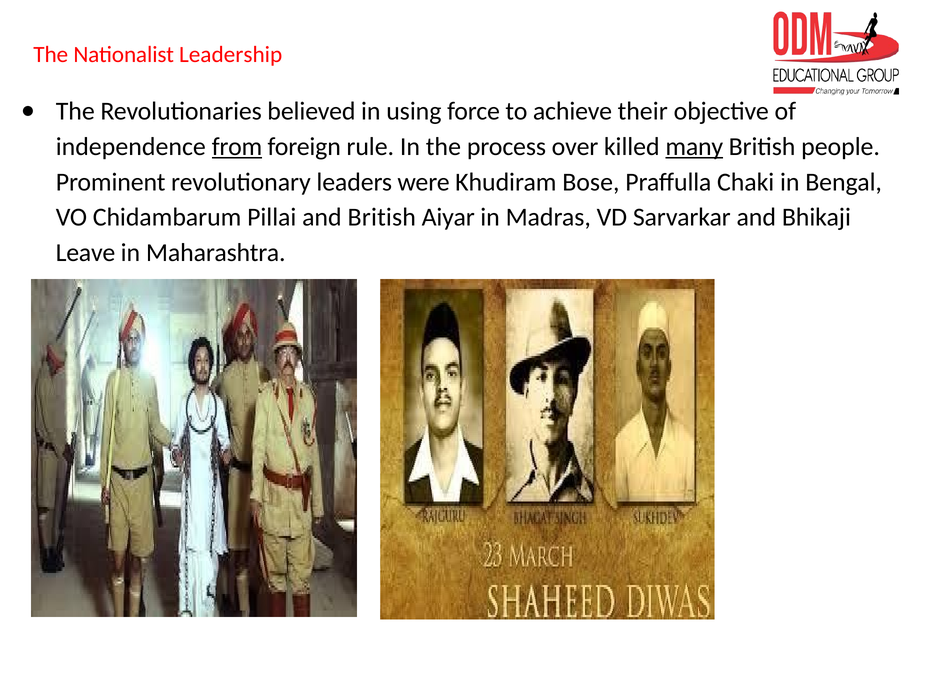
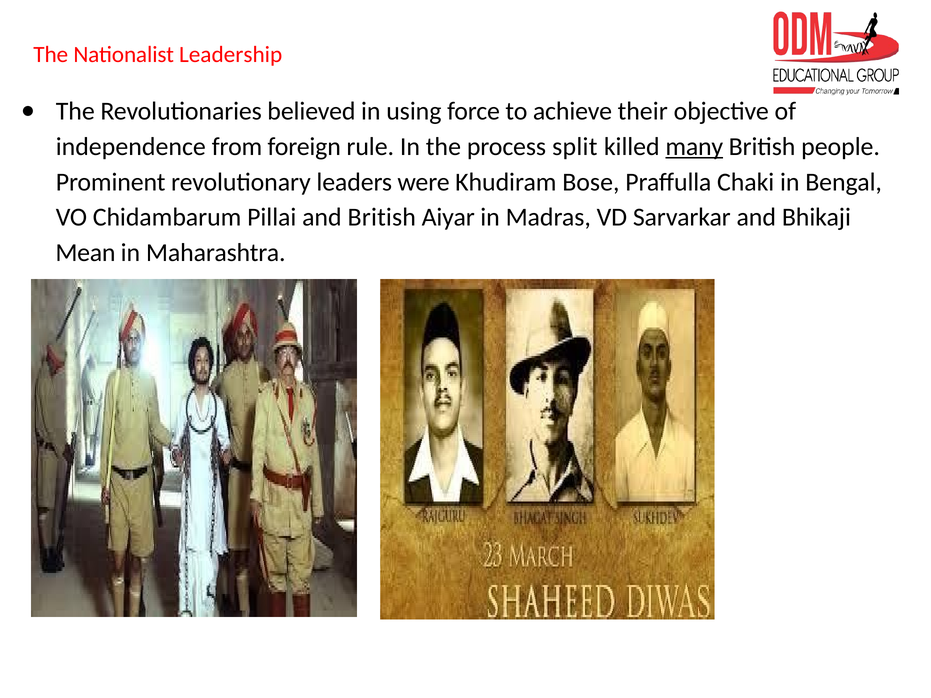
from underline: present -> none (237, 147)
over: over -> split (575, 147)
Leave: Leave -> Mean (85, 253)
